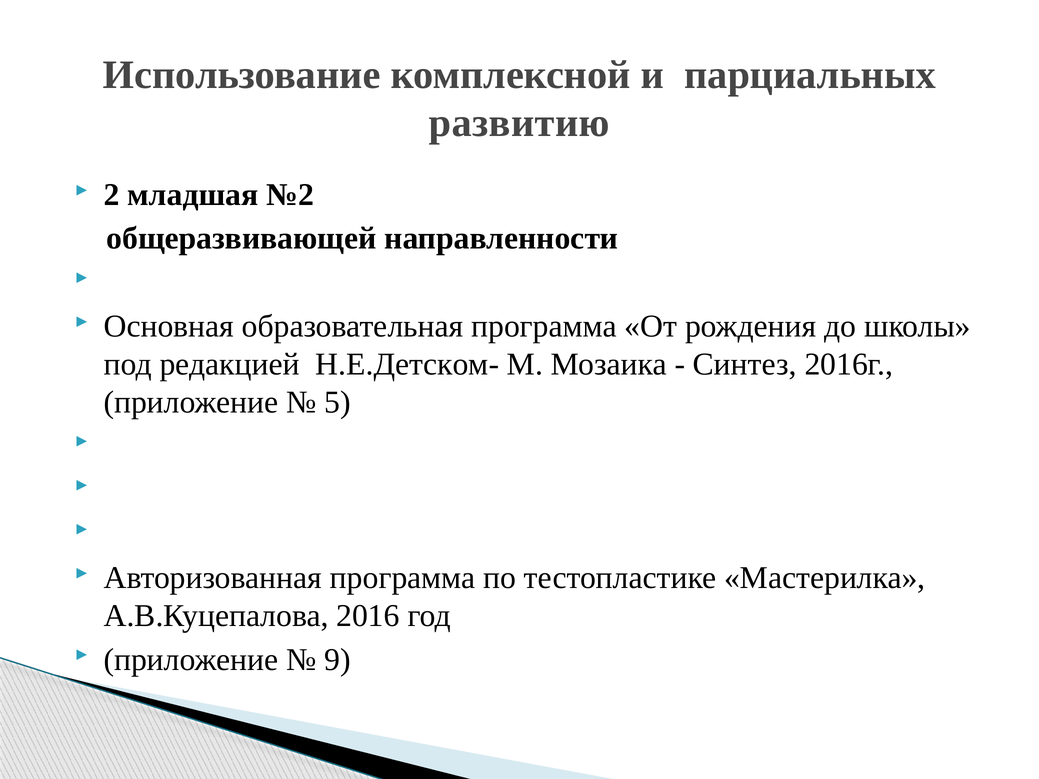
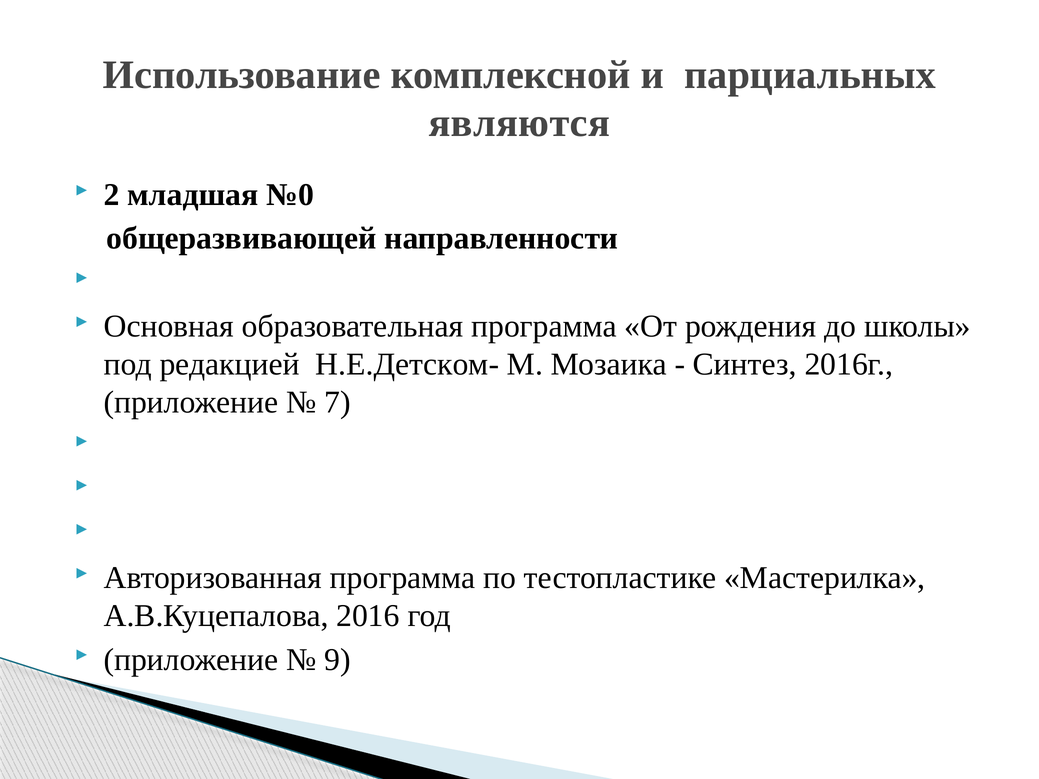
развитию: развитию -> являются (519, 123)
№2: №2 -> №0 (290, 195)
5: 5 -> 7 (338, 402)
